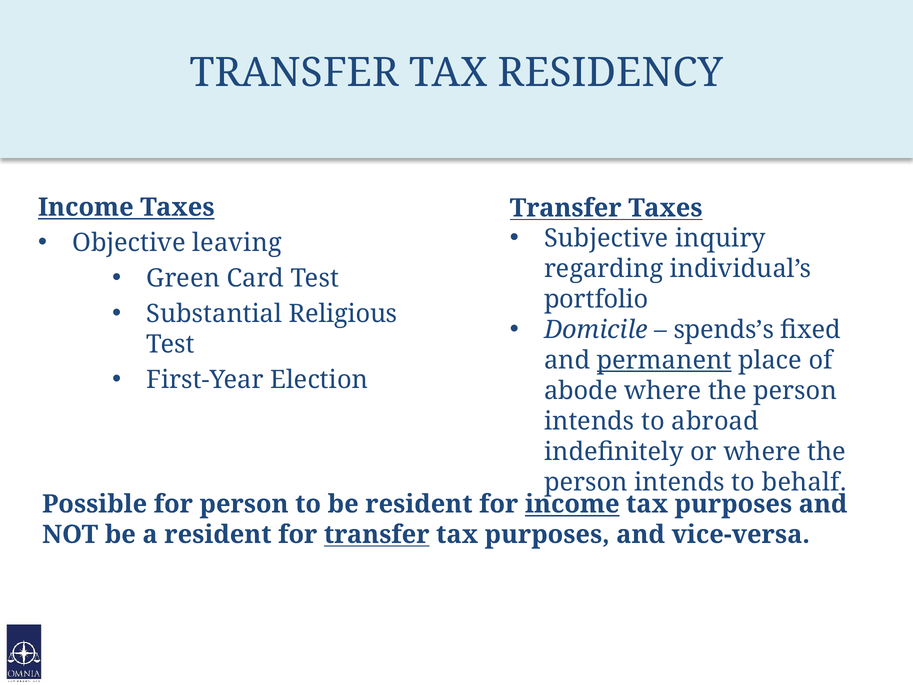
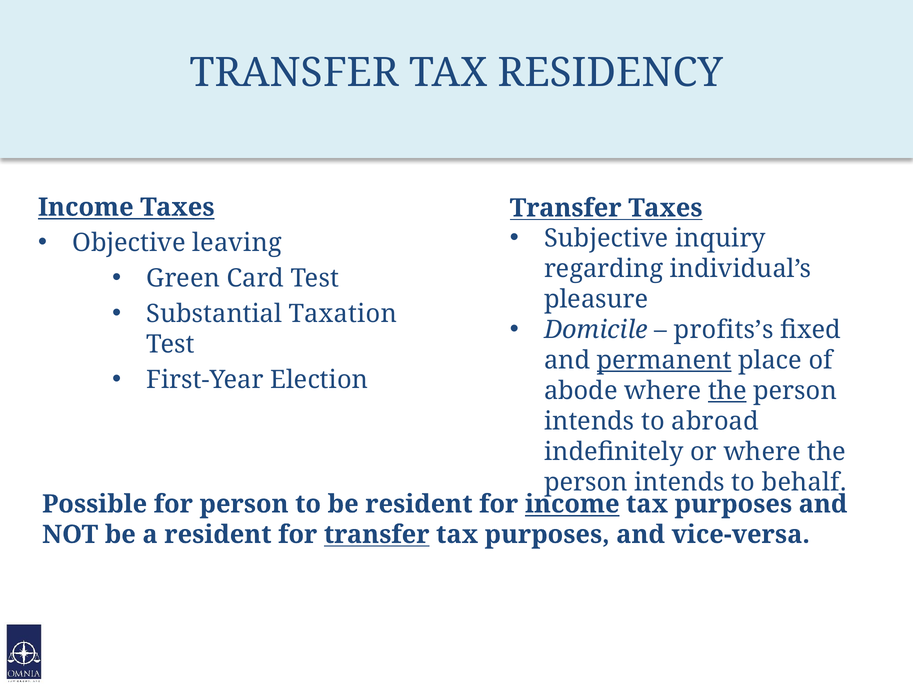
portfolio: portfolio -> pleasure (596, 299)
Religious: Religious -> Taxation (343, 314)
spends’s: spends’s -> profits’s (724, 330)
the underline: none -> present (727, 391)
